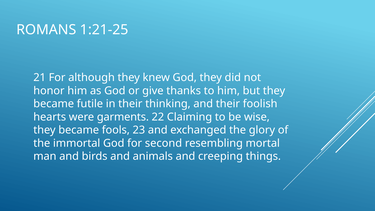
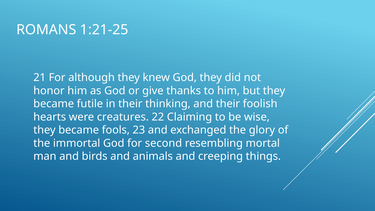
garments: garments -> creatures (123, 117)
